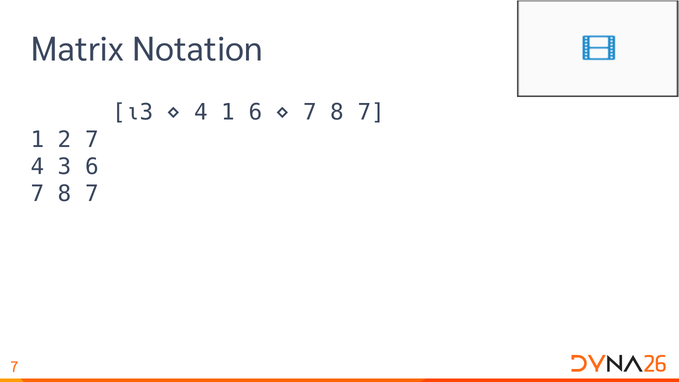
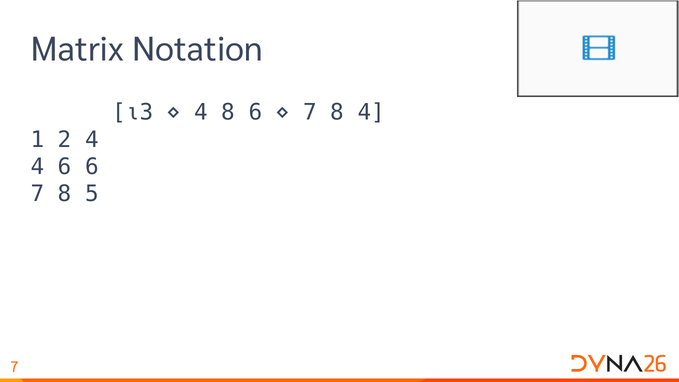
4 1: 1 -> 8 (228, 112)
7: 7 -> 4 (371, 112)
2 7: 7 -> 4 (92, 140)
4 3: 3 -> 6 (65, 167)
7: 7 -> 5 (92, 194)
